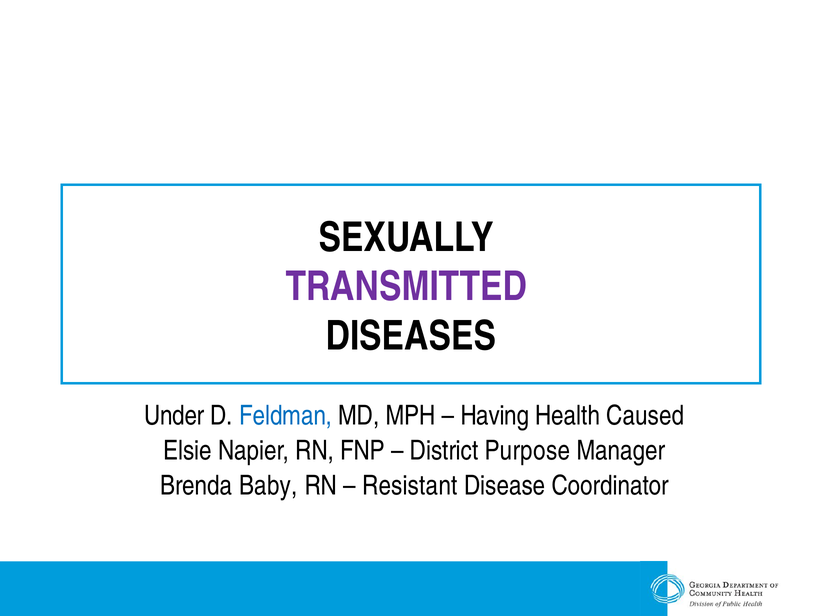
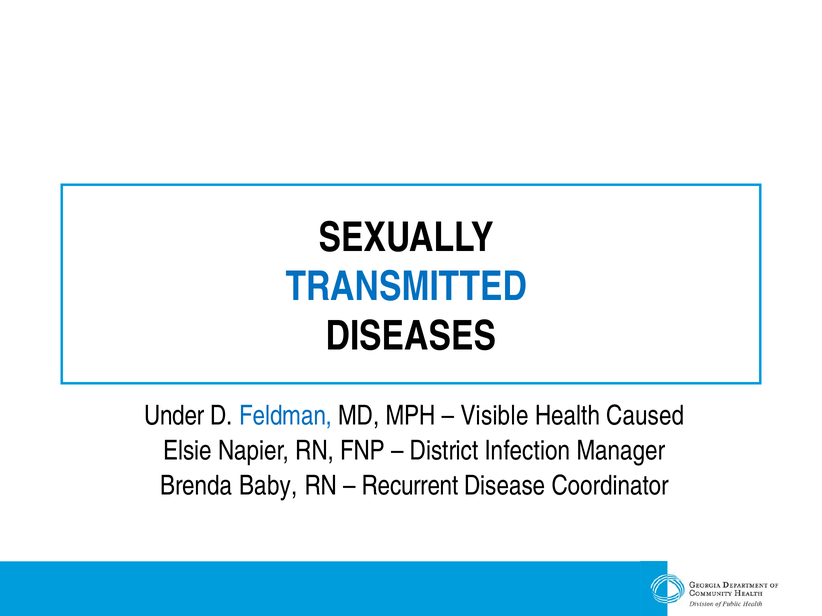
TRANSMITTED colour: purple -> blue (406, 287)
Having: Having -> Visible (495, 416)
Purpose: Purpose -> Infection (527, 451)
Resistant: Resistant -> Recurrent (410, 486)
